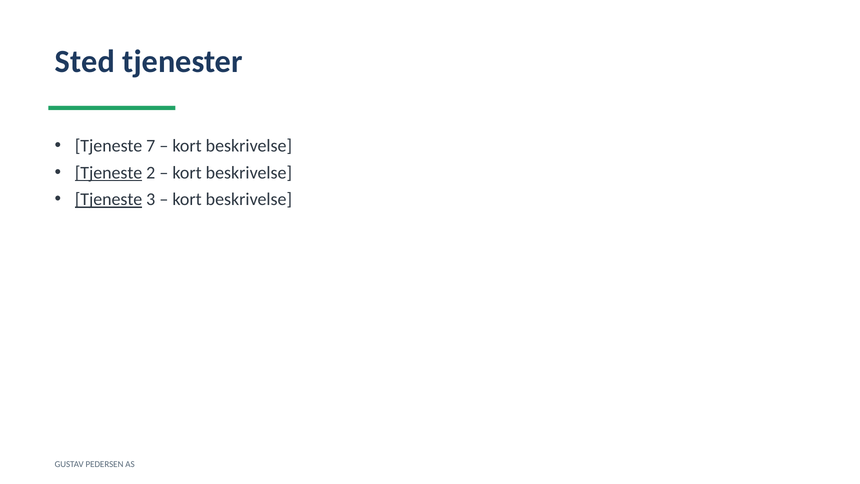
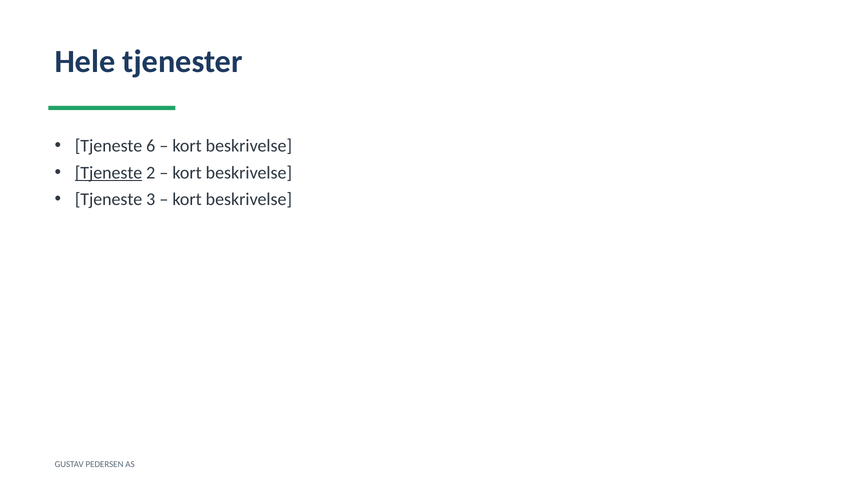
Sted: Sted -> Hele (85, 61)
7: 7 -> 6 (151, 146)
Tjeneste underline: present -> none (109, 199)
